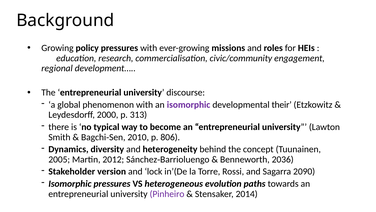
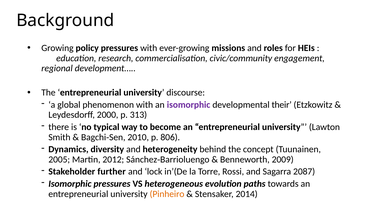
2036: 2036 -> 2009 (283, 159)
version: version -> further (112, 171)
2090: 2090 -> 2087 (304, 171)
Pinheiro colour: purple -> orange (167, 193)
